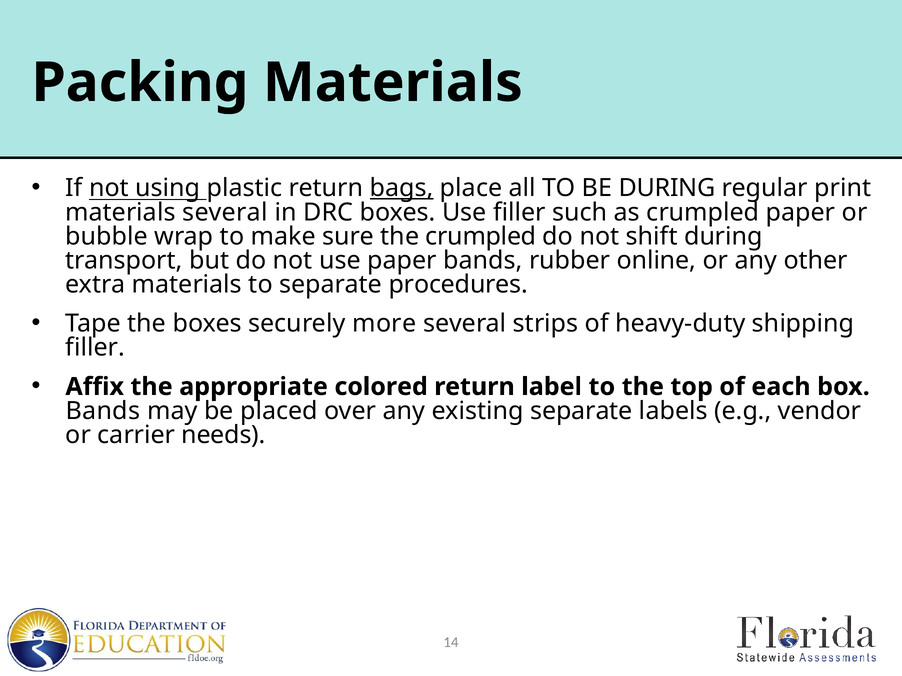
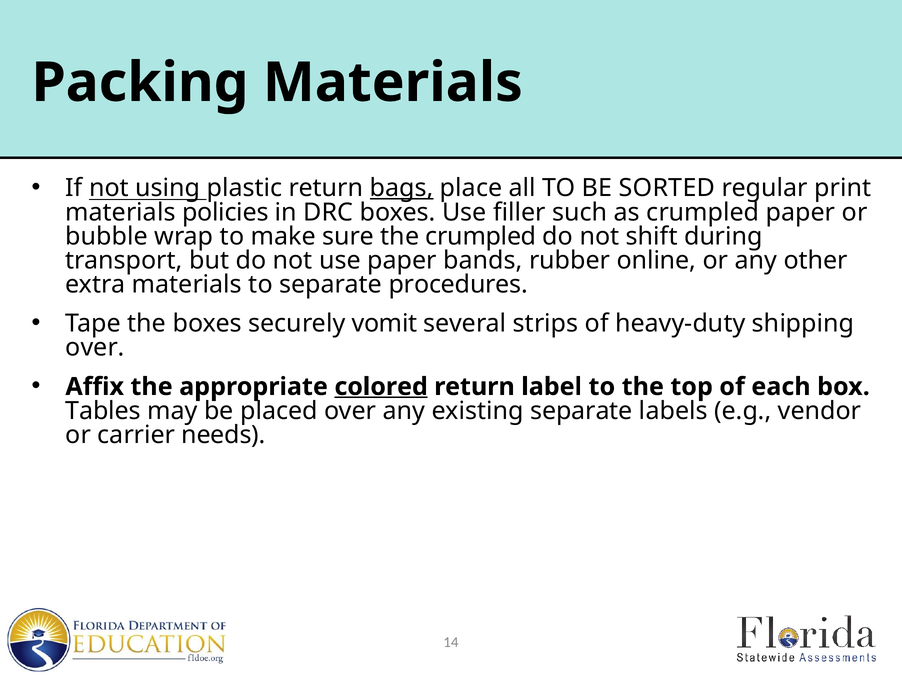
BE DURING: DURING -> SORTED (667, 188)
materials several: several -> policies (225, 212)
more: more -> vomit (385, 324)
filler: filler -> over (95, 348)
colored underline: none -> present (381, 387)
Bands: Bands -> Tables (103, 411)
